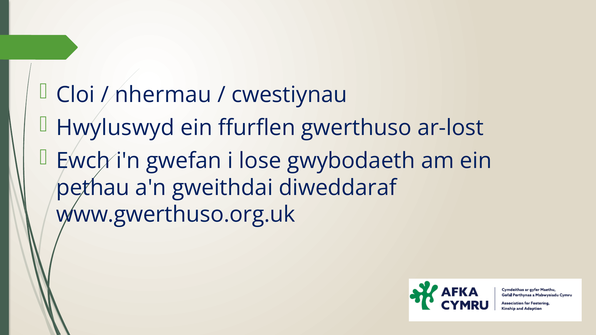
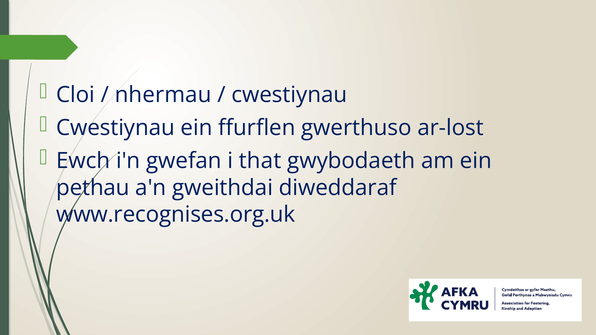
Hwyluswyd: Hwyluswyd -> Cwestiynau (116, 128)
lose: lose -> that (260, 161)
www.gwerthuso.org.uk: www.gwerthuso.org.uk -> www.recognises.org.uk (176, 215)
